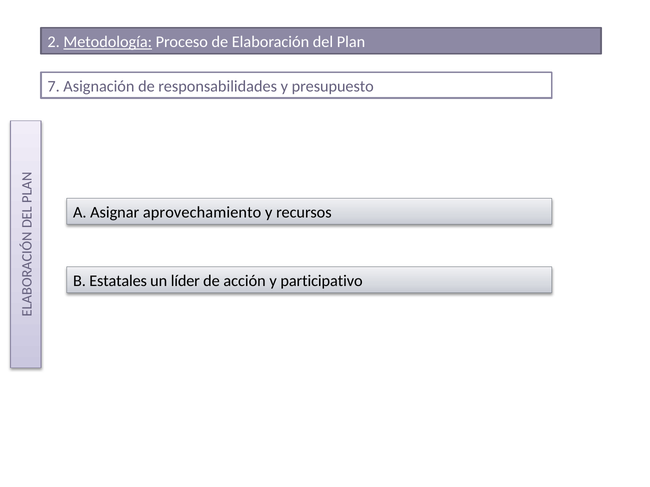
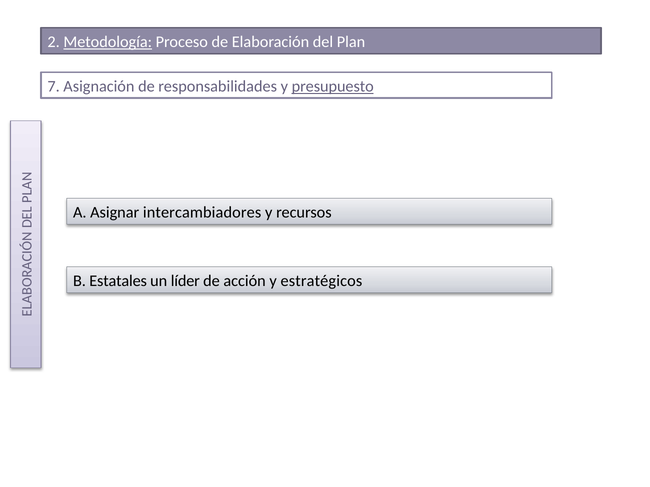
presupuesto underline: none -> present (333, 86)
aprovechamiento: aprovechamiento -> intercambiadores (202, 213)
participativo: participativo -> estratégicos (321, 281)
